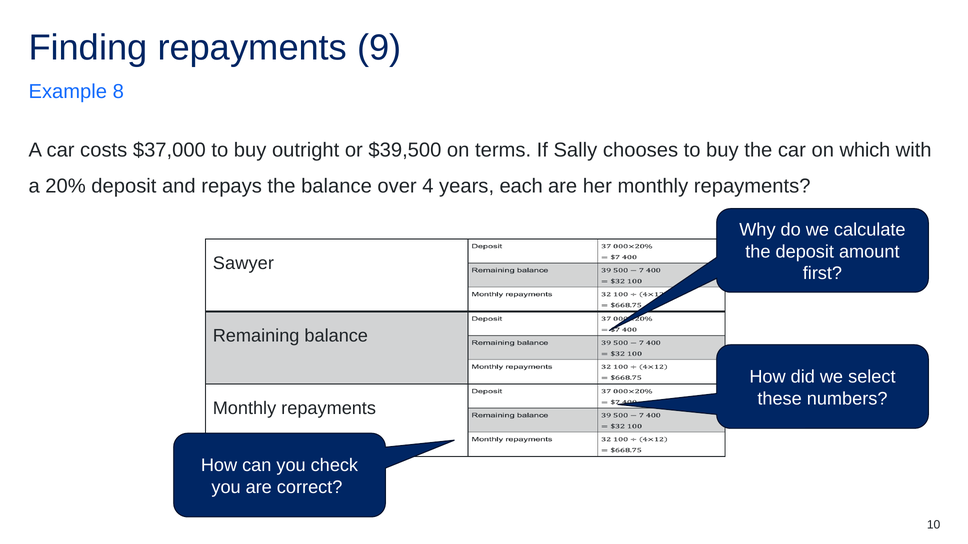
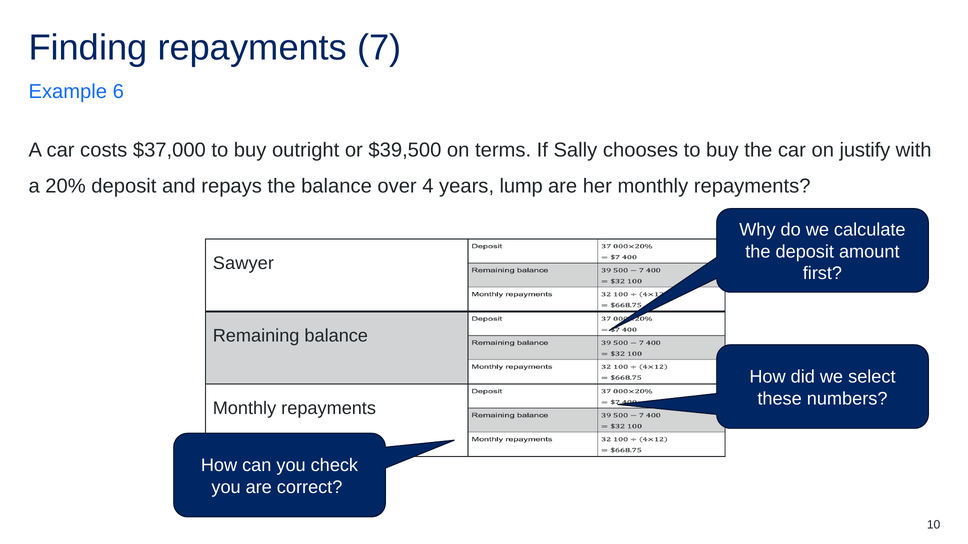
9: 9 -> 7 (379, 48)
8: 8 -> 6 (118, 92)
which: which -> justify (865, 150)
each: each -> lump (521, 186)
